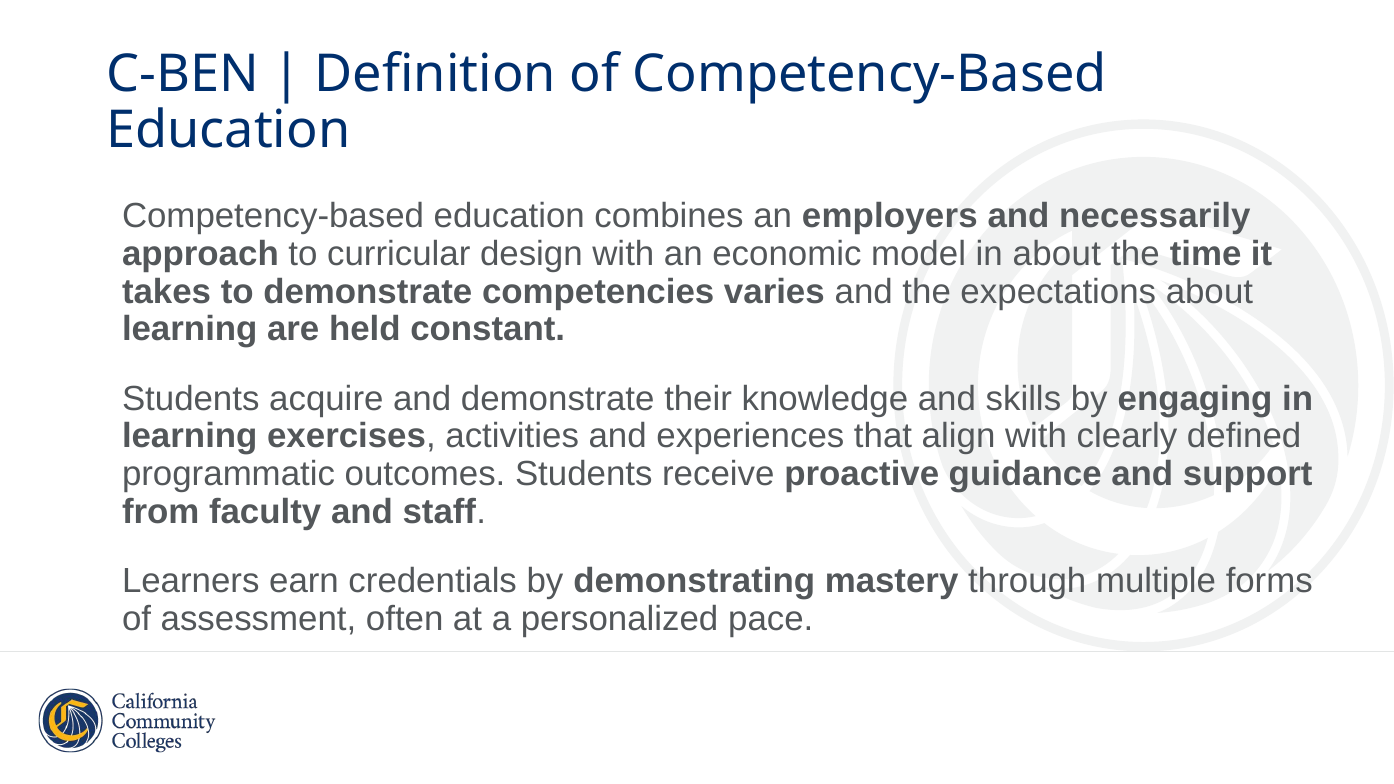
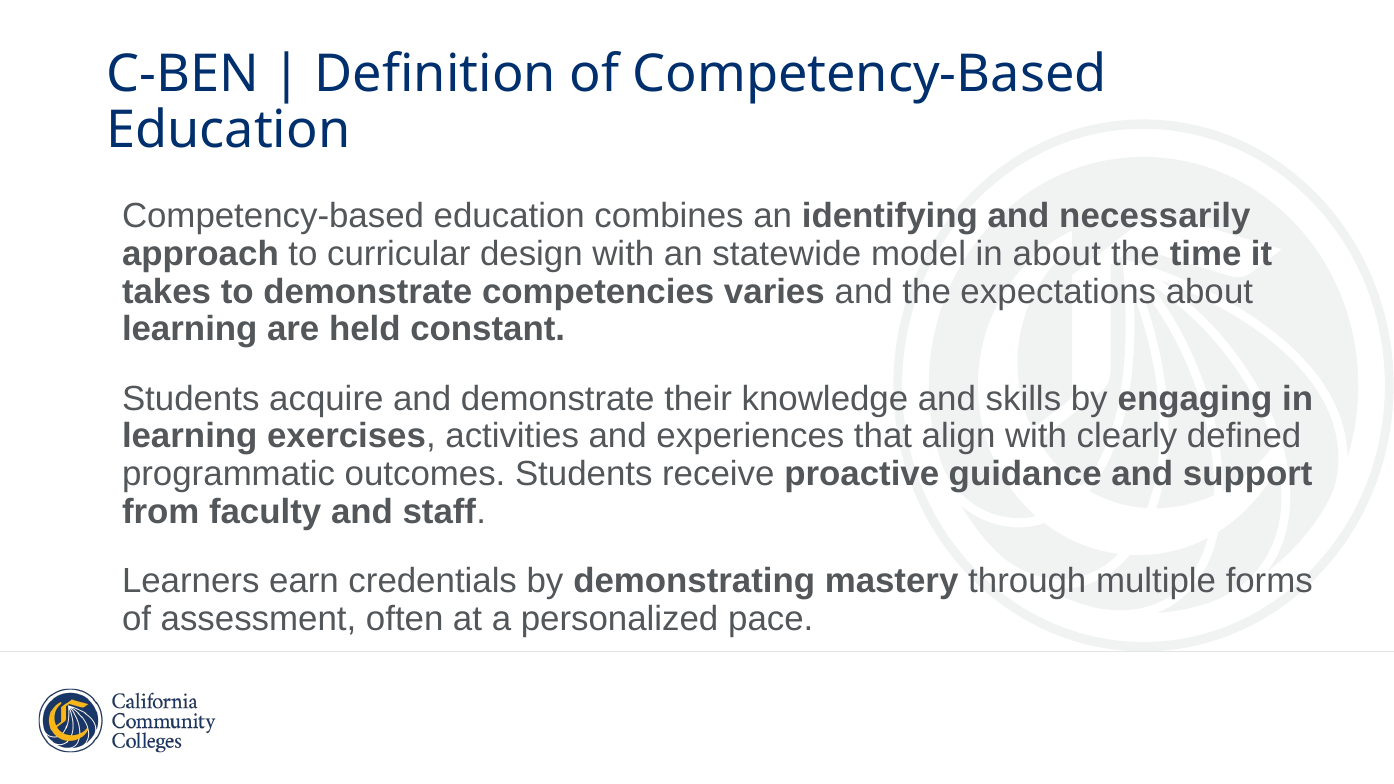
employers: employers -> identifying (890, 216)
economic: economic -> statewide (787, 254)
